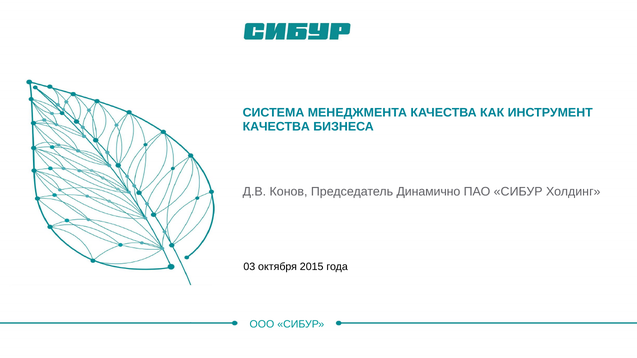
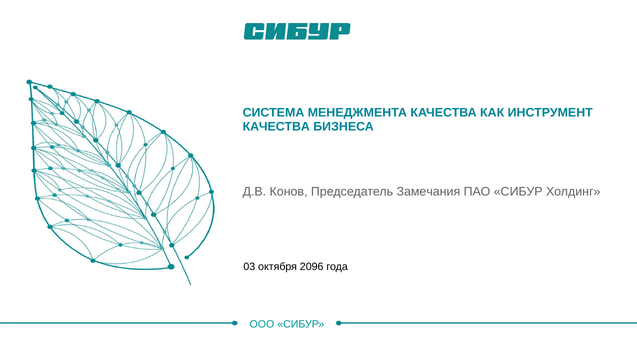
Динамично: Динамично -> Замечания (428, 192)
2015: 2015 -> 2096 (312, 267)
